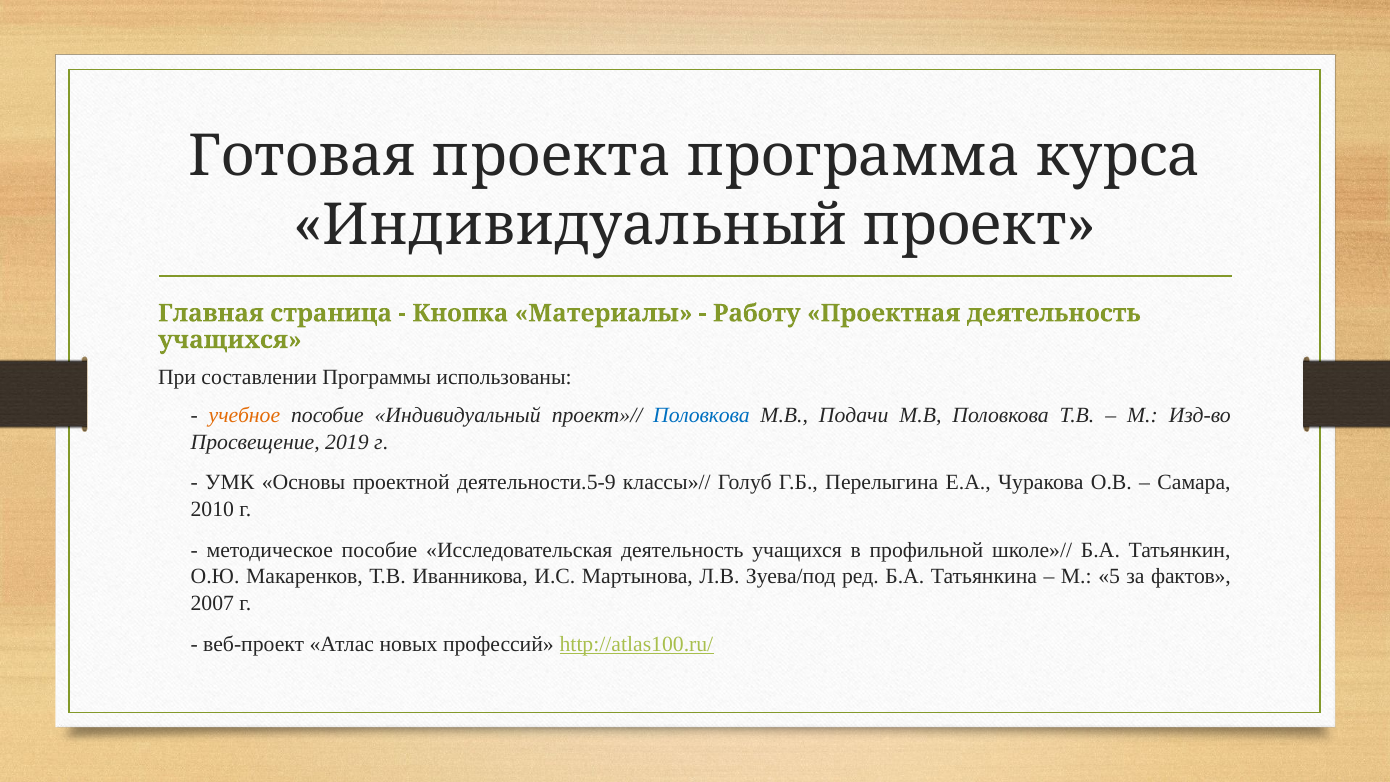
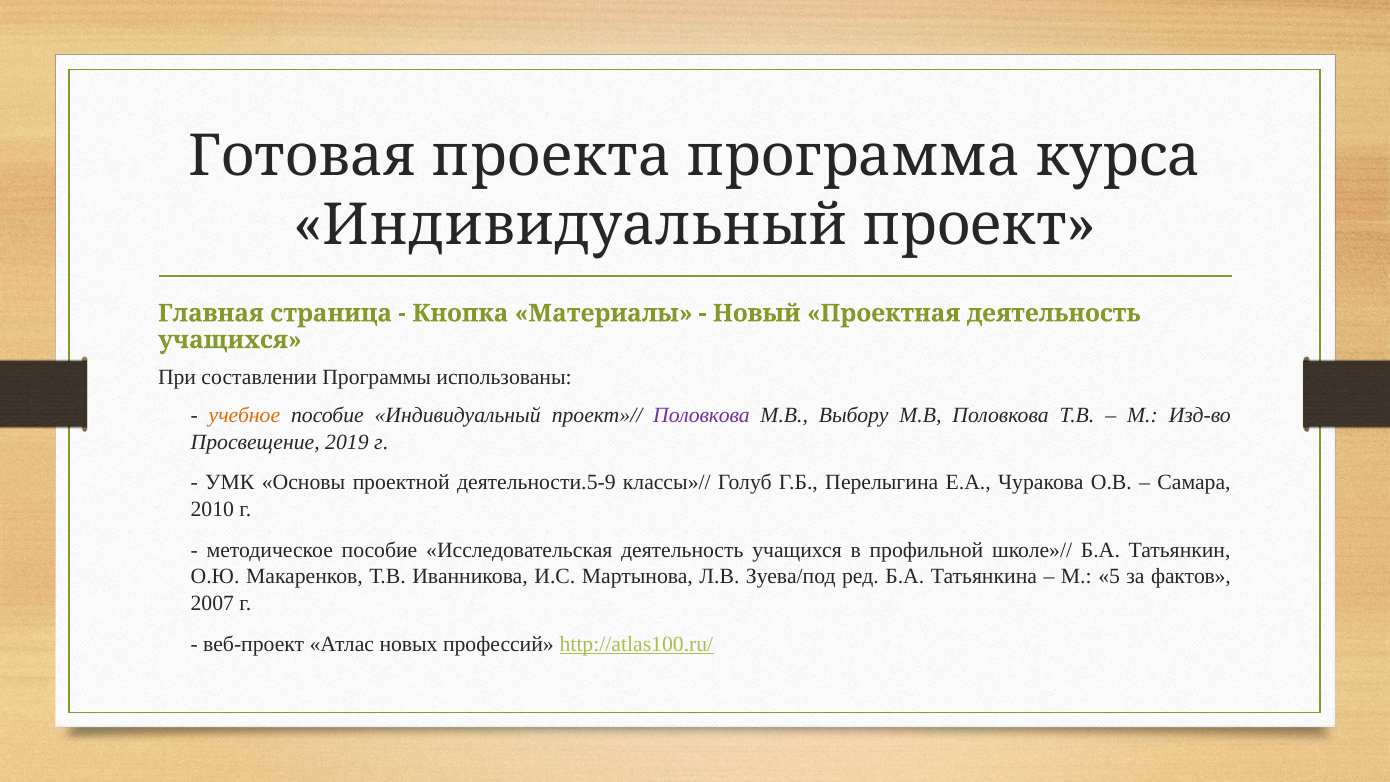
Работу: Работу -> Новый (757, 313)
Половкова colour: blue -> purple (701, 415)
Подачи: Подачи -> Выбору (854, 415)
